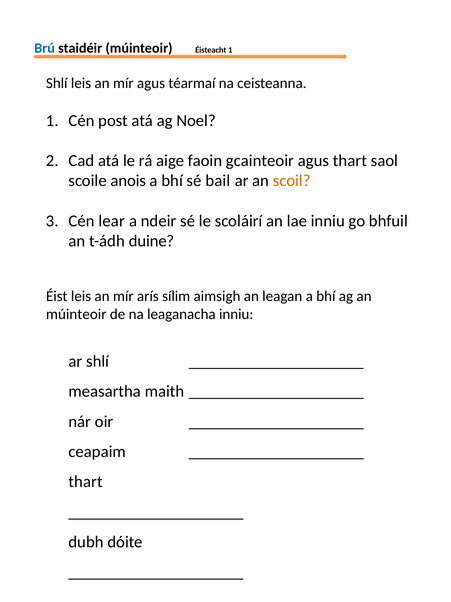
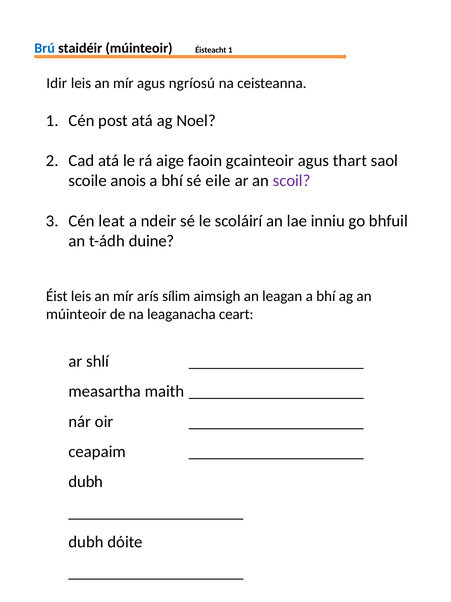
Shlí: Shlí -> Idir (57, 83)
téarmaí: téarmaí -> ngríosú (192, 83)
bail: bail -> eile (218, 181)
scoil colour: orange -> purple (292, 181)
lear: lear -> leat (112, 221)
leaganacha inniu: inniu -> ceart (236, 314)
thart: thart -> dubh (86, 481)
